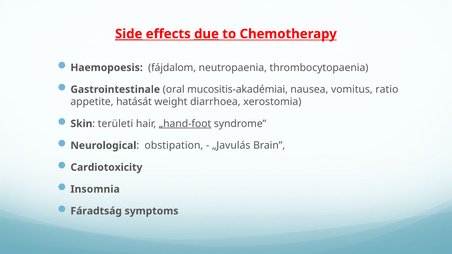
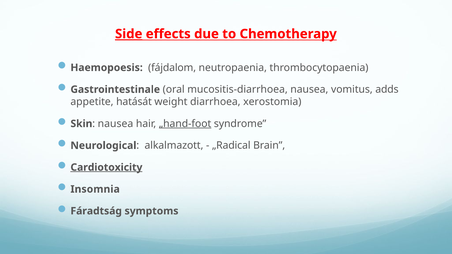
due underline: present -> none (206, 34)
mucositis-akadémiai: mucositis-akadémiai -> mucositis-diarrhoea (237, 90)
ratio: ratio -> adds (387, 90)
területi: területi -> nausea (115, 124)
obstipation: obstipation -> alkalmazott (174, 146)
„Javulás: „Javulás -> „Radical (231, 146)
Cardiotoxicity underline: none -> present (106, 168)
